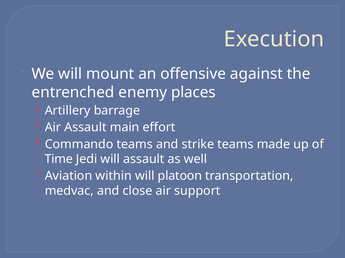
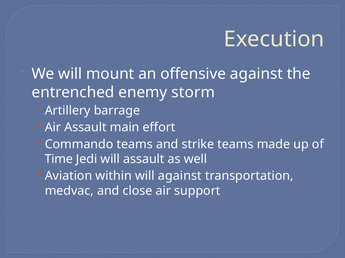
places: places -> storm (193, 92)
will platoon: platoon -> against (180, 176)
